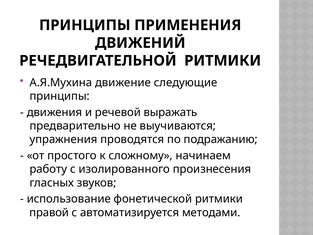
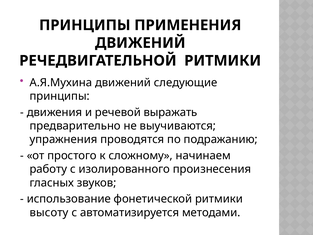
А.Я.Мухина движение: движение -> движений (123, 82)
правой: правой -> высоту (49, 212)
